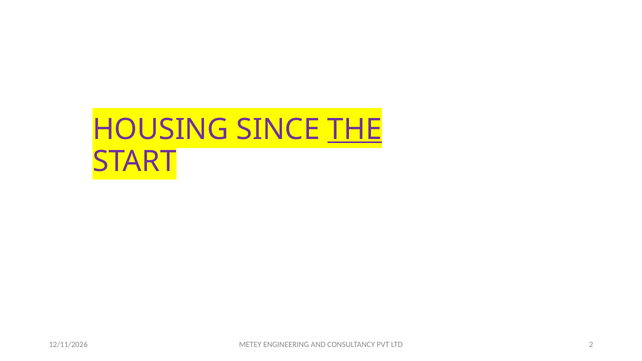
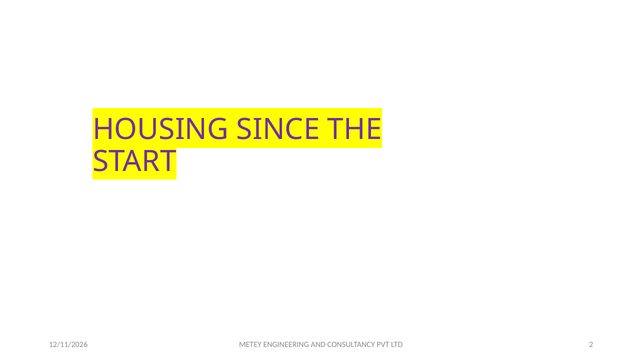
THE underline: present -> none (355, 130)
